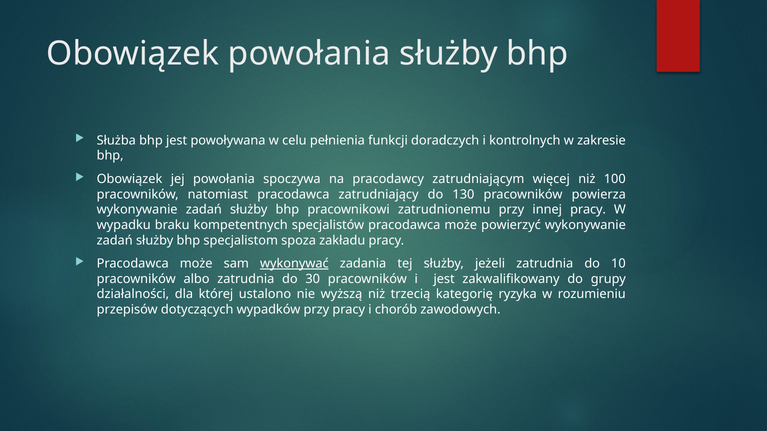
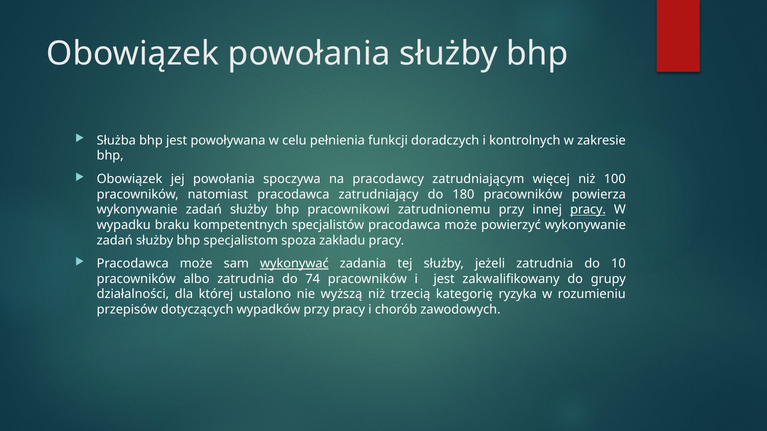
130: 130 -> 180 (463, 195)
pracy underline: none -> present (588, 210)
30: 30 -> 74 (313, 279)
